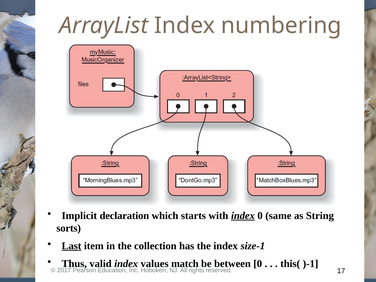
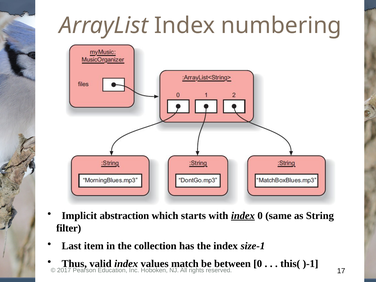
declaration: declaration -> abstraction (124, 216)
sorts: sorts -> filter (69, 228)
Last underline: present -> none (71, 246)
